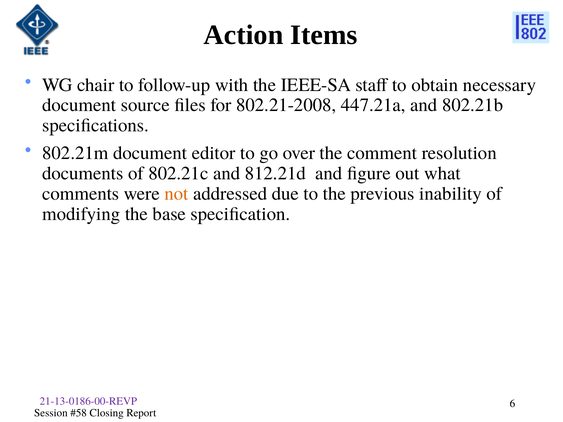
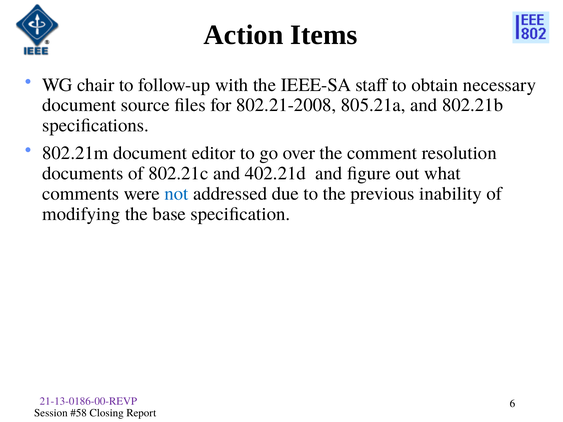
447.21a: 447.21a -> 805.21a (373, 105)
812.21d: 812.21d -> 402.21d (275, 173)
not colour: orange -> blue (176, 194)
